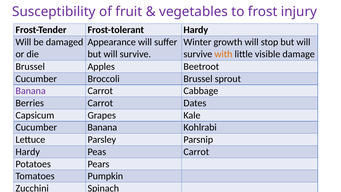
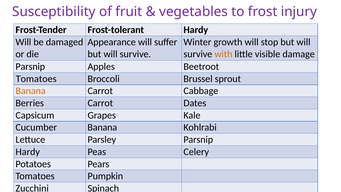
Brussel: Brussel -> Parsnip (30, 67)
Cucumber: Cucumber -> Tomatoes (36, 79)
Banana colour: purple -> orange (31, 91)
Peas Carrot: Carrot -> Celery (196, 152)
